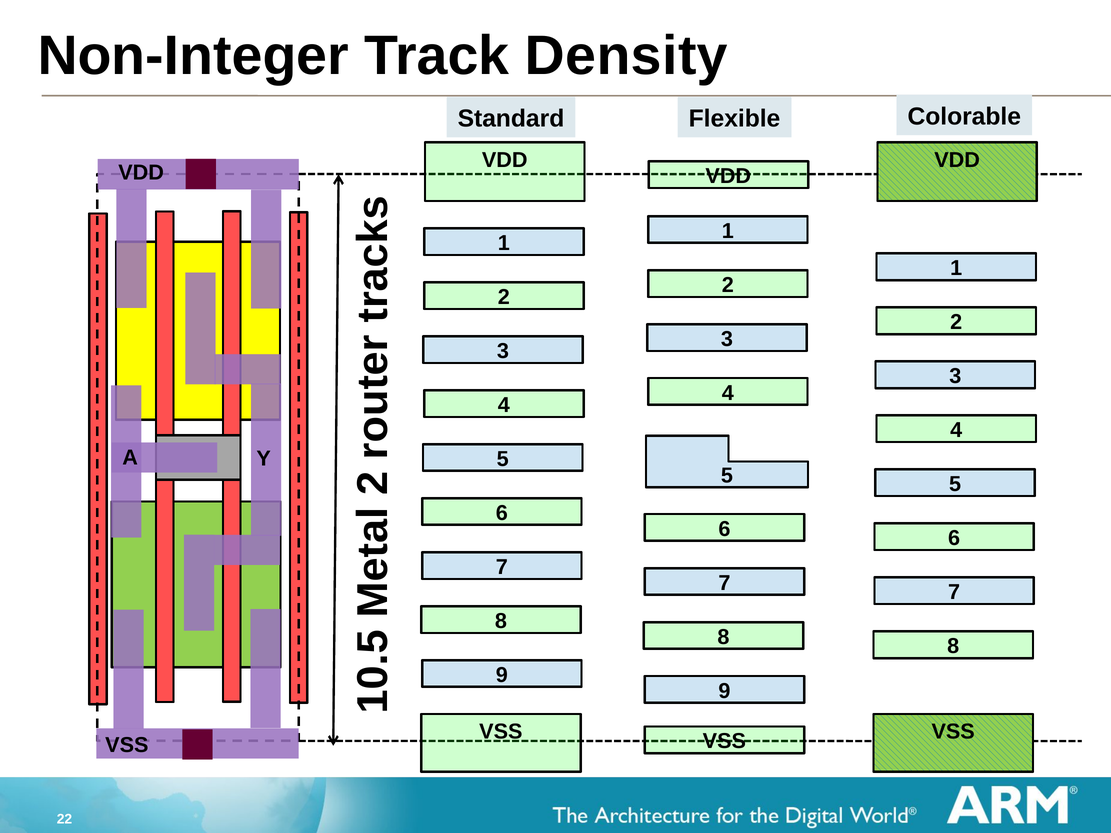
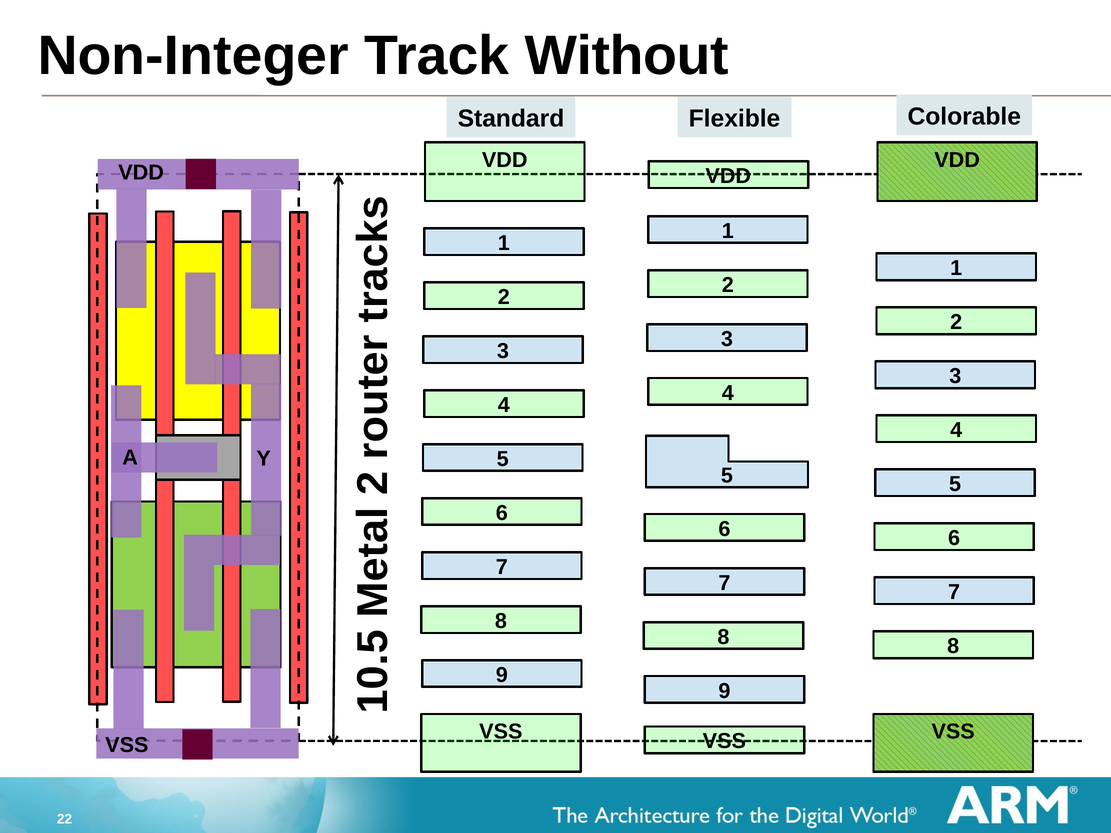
Density: Density -> Without (627, 56)
